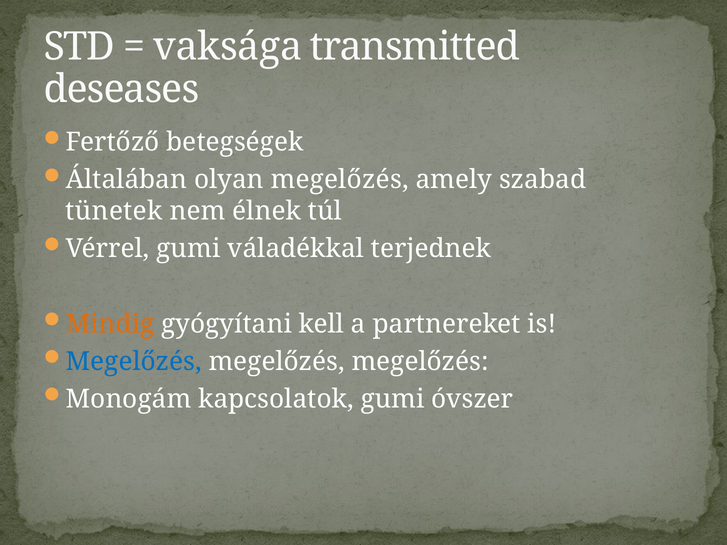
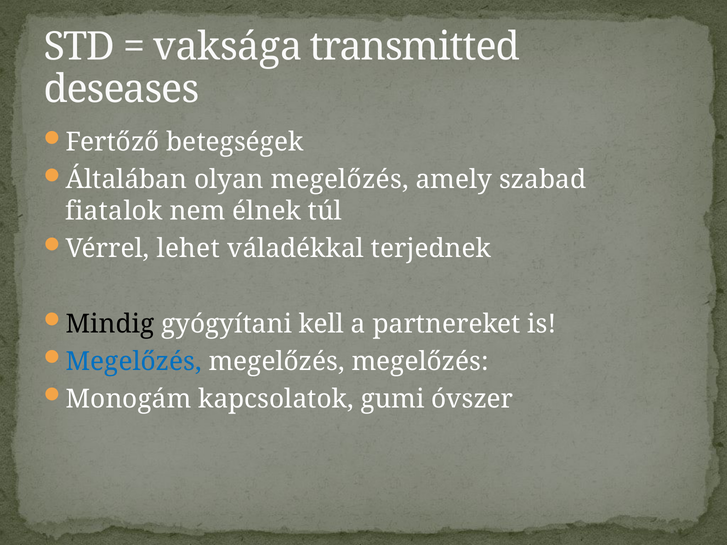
tünetek: tünetek -> fiatalok (114, 211)
Vérrel gumi: gumi -> lehet (188, 249)
Mindig colour: orange -> black (110, 324)
